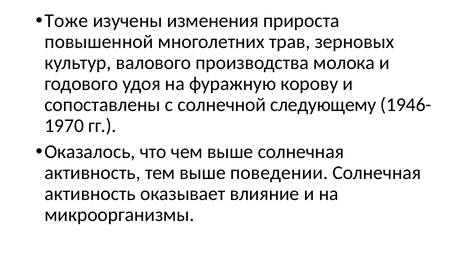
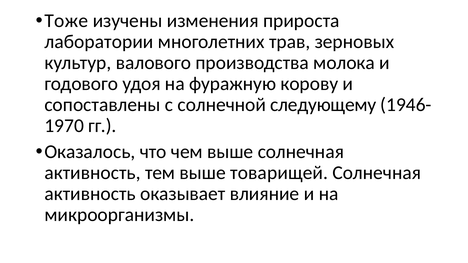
повышенной: повышенной -> лаборатории (99, 42)
поведении: поведении -> товарищей (279, 173)
